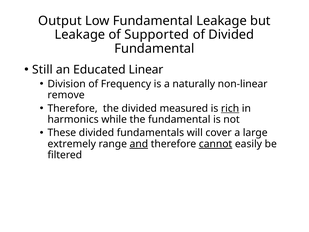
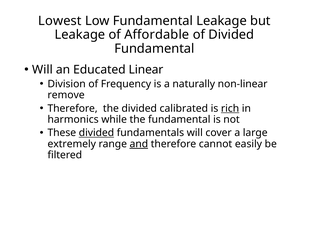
Output: Output -> Lowest (60, 21)
Supported: Supported -> Affordable (157, 35)
Still: Still -> Will (42, 70)
measured: measured -> calibrated (184, 108)
divided underline: none -> present (96, 133)
cannot underline: present -> none (216, 144)
